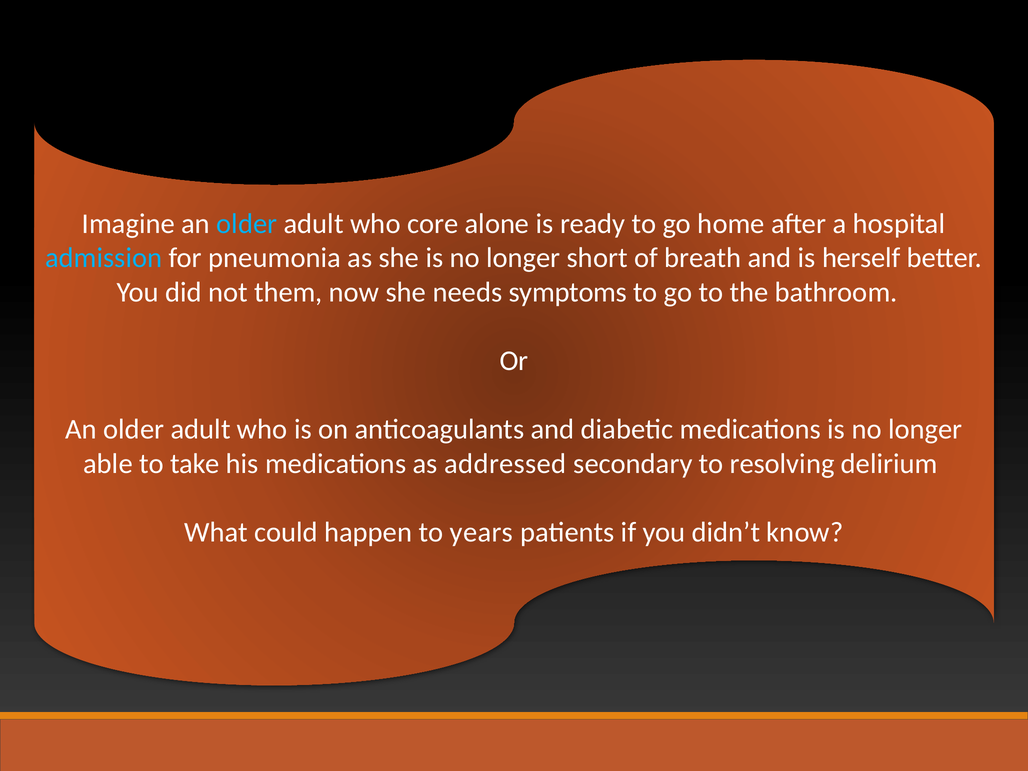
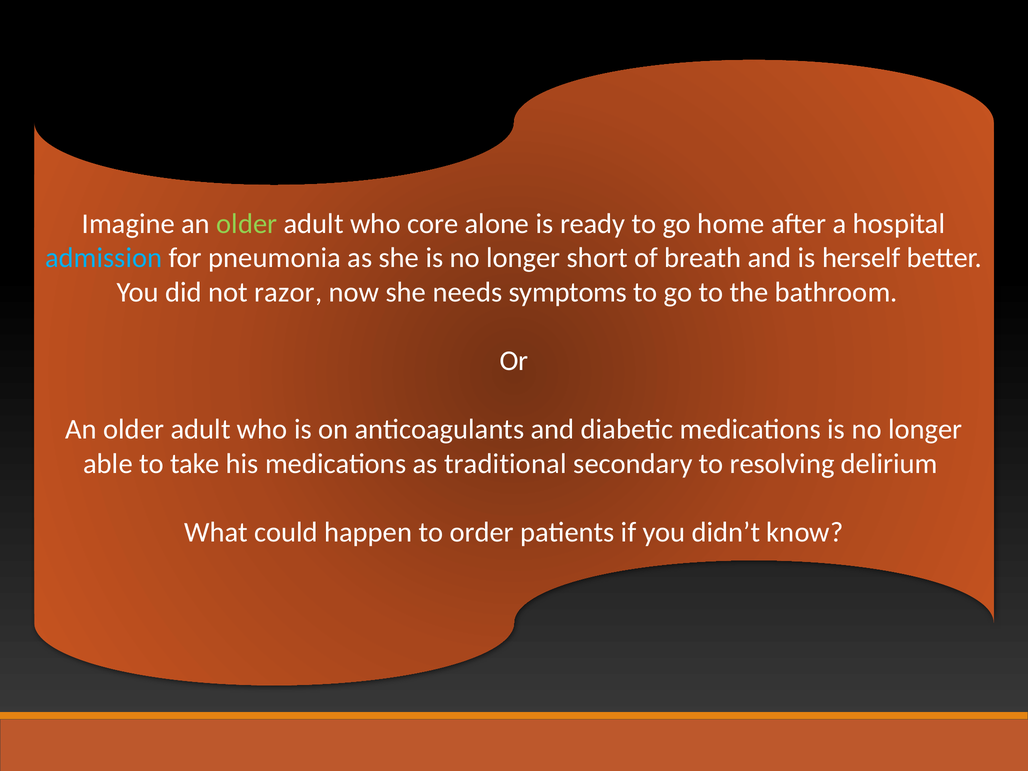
older colour: light blue -> light green (247, 224)
them: them -> razor (288, 292)
addressed: addressed -> traditional (505, 464)
years: years -> order (482, 532)
